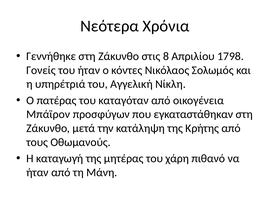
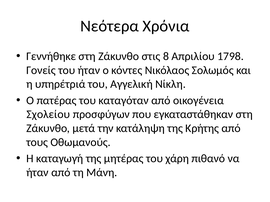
Μπάϊρον: Μπάϊρον -> Σχολείου (48, 115)
